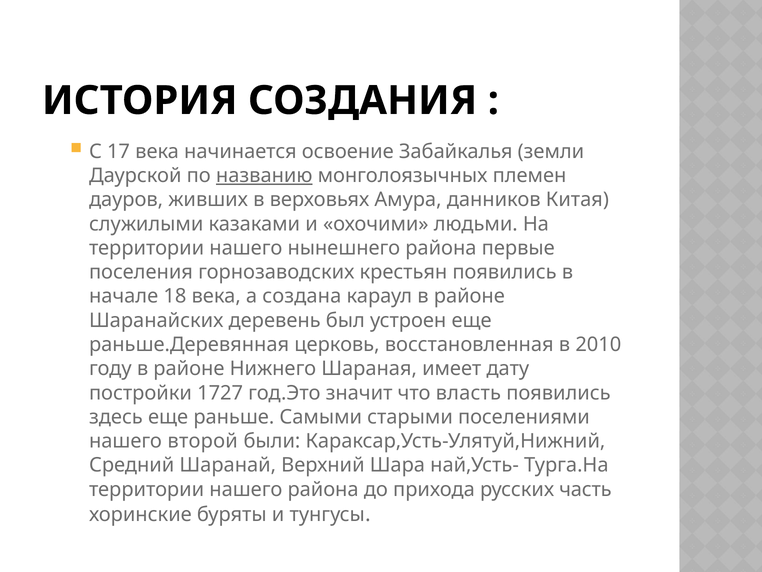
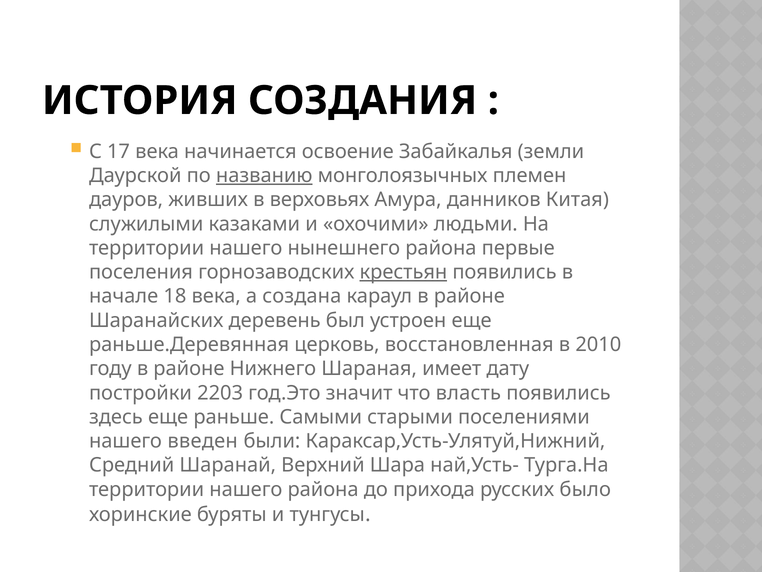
крестьян underline: none -> present (403, 272)
1727: 1727 -> 2203 (220, 393)
второй: второй -> введен (203, 441)
часть: часть -> было (585, 489)
